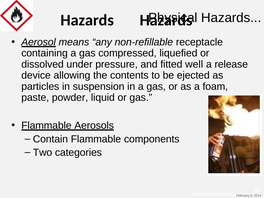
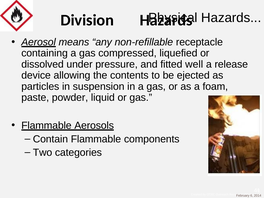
Hazards: Hazards -> Division (87, 20)
